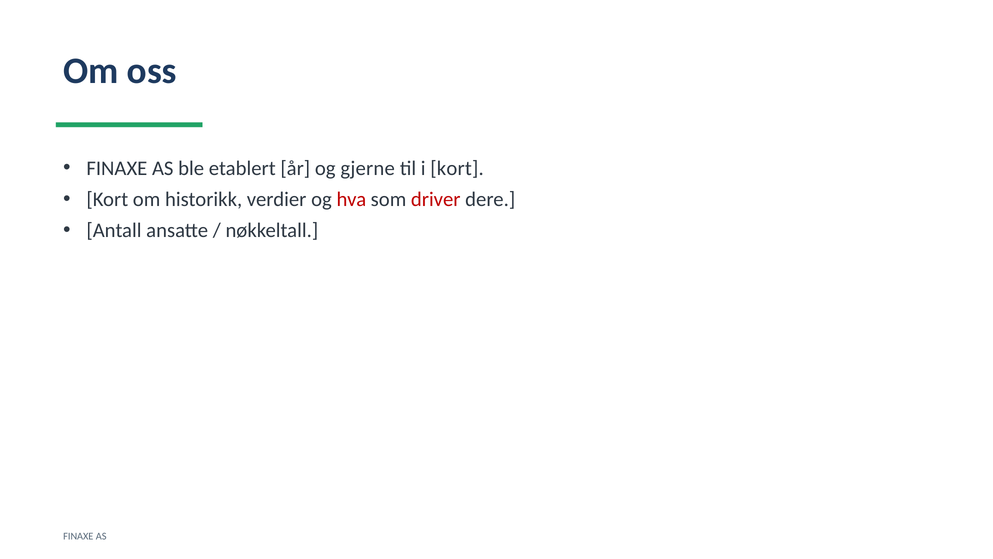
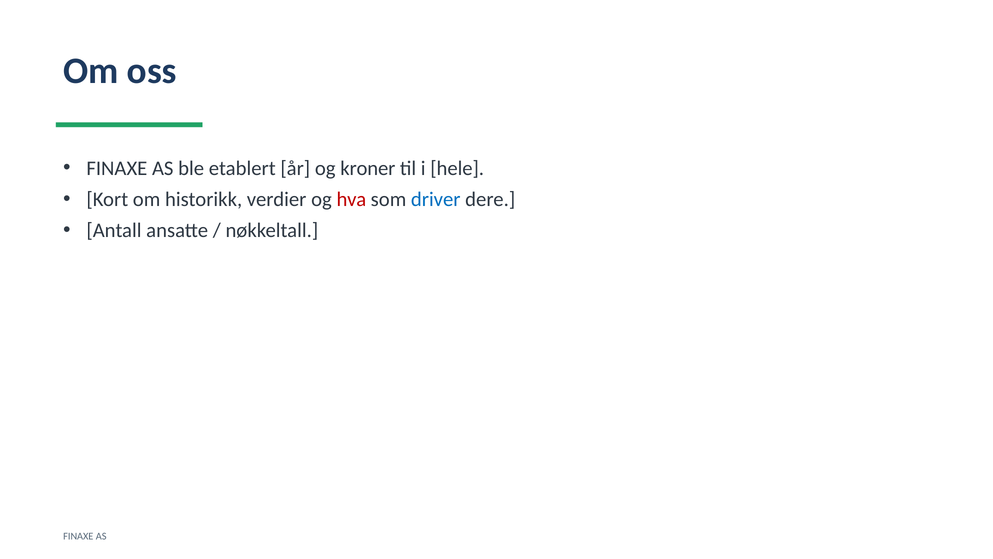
gjerne: gjerne -> kroner (368, 168)
i kort: kort -> hele (457, 168)
driver colour: red -> blue (436, 199)
